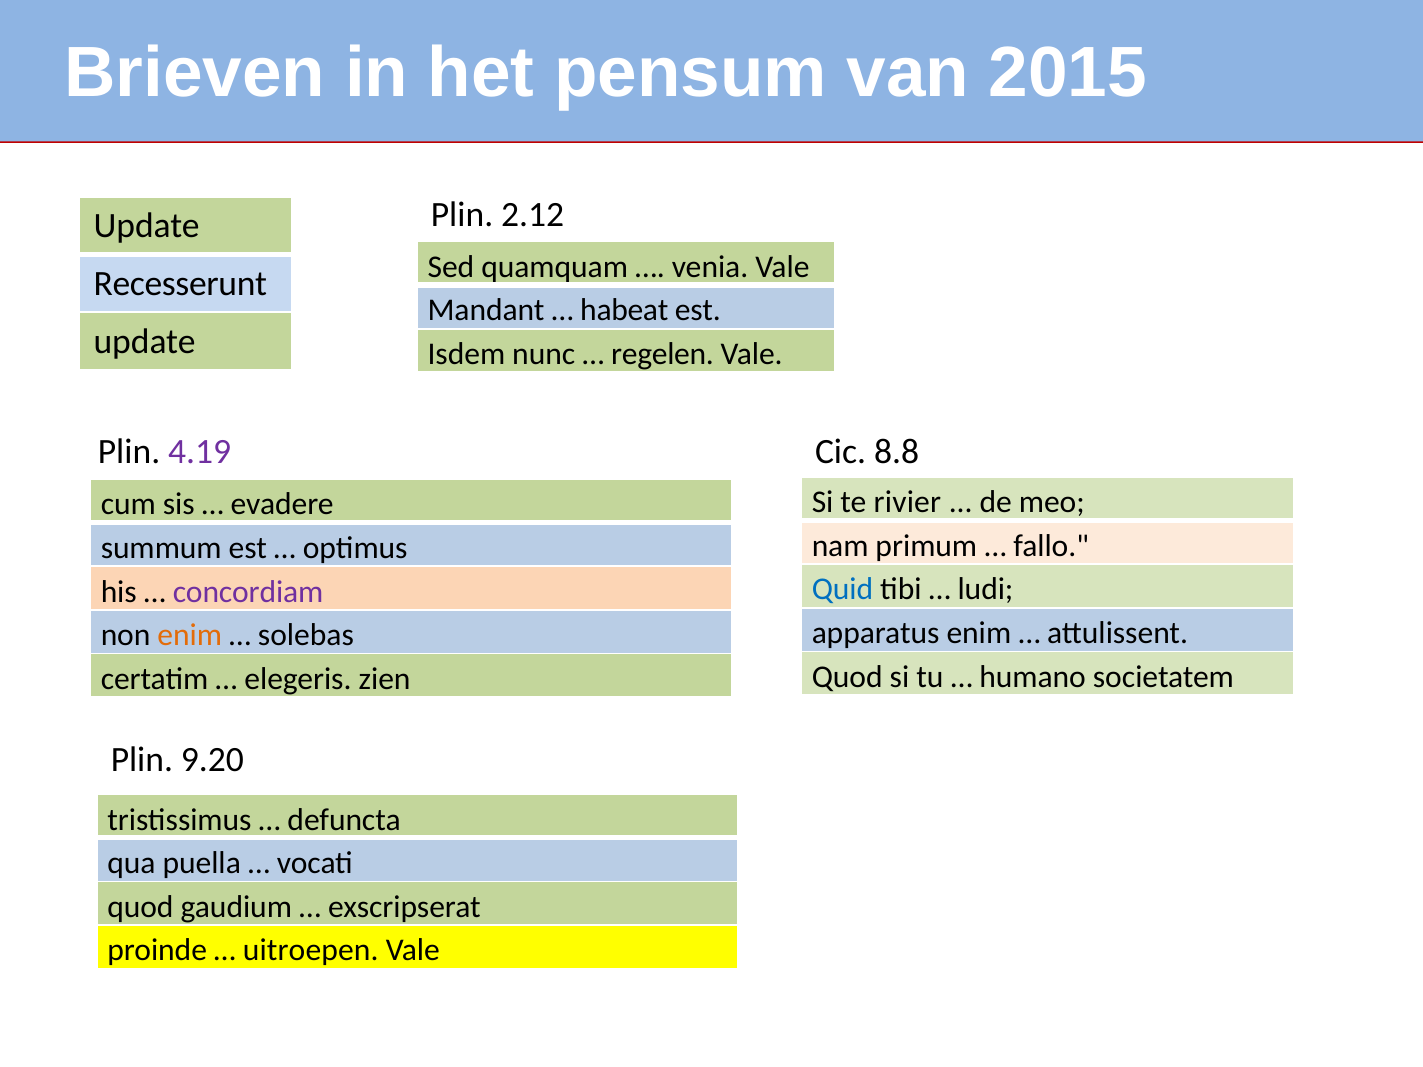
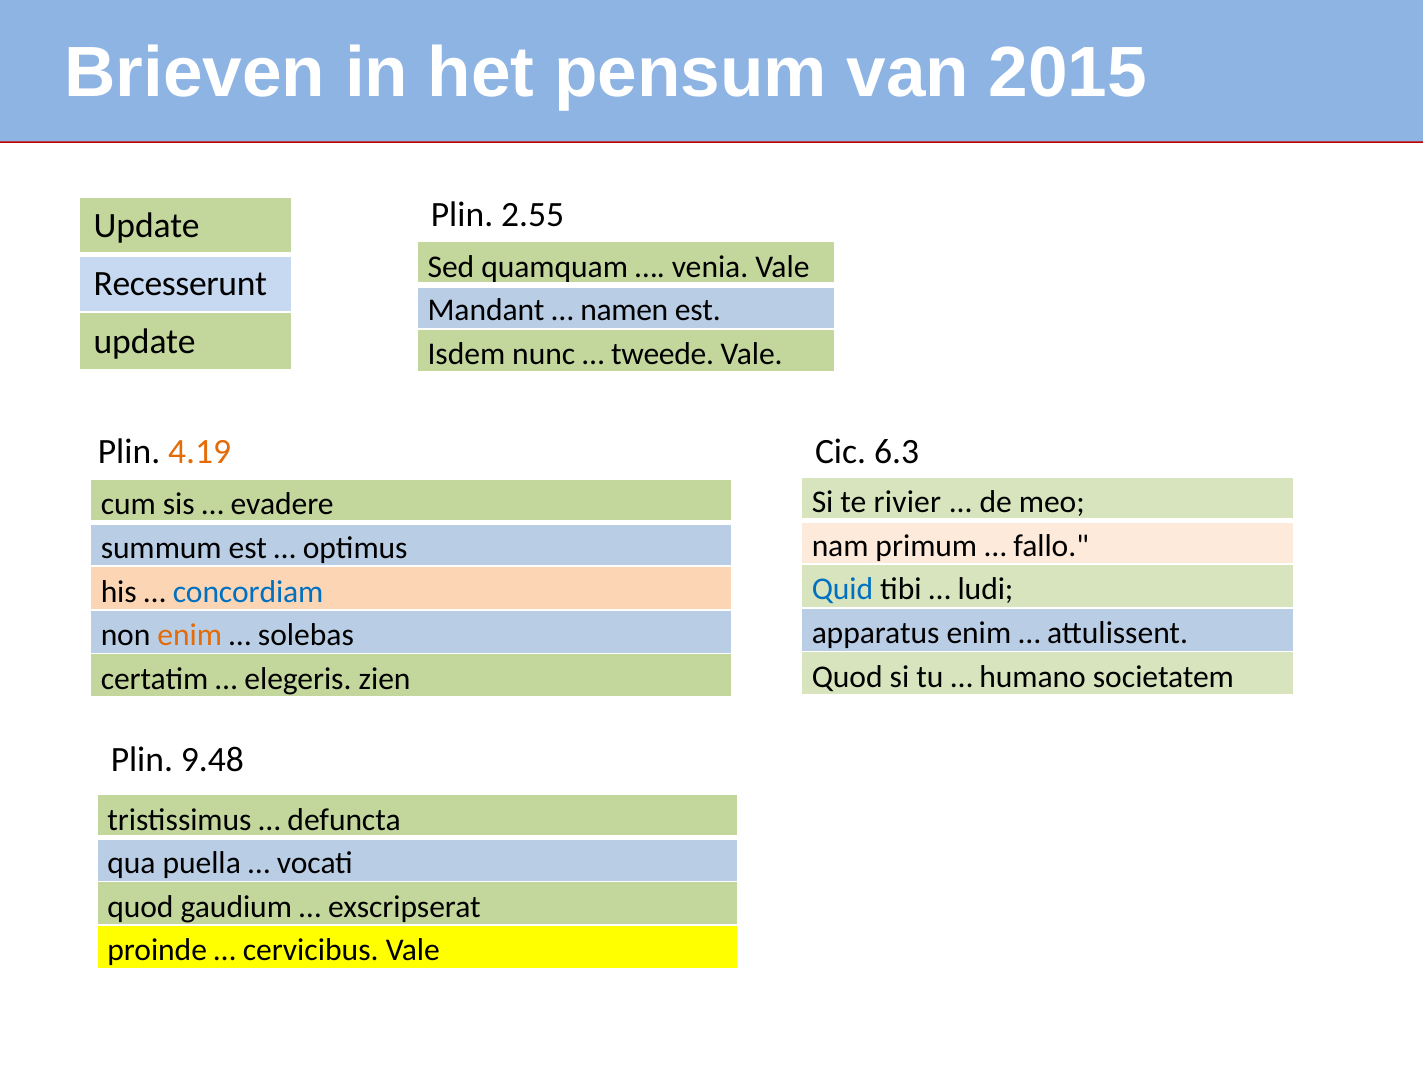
2.12: 2.12 -> 2.55 (533, 215)
habeat: habeat -> namen (624, 311)
regelen: regelen -> tweede (663, 354)
4.19 colour: purple -> orange (200, 452)
8.8: 8.8 -> 6.3 (897, 452)
concordiam colour: purple -> blue (248, 592)
9.20: 9.20 -> 9.48 (212, 760)
uitroepen: uitroepen -> cervicibus (311, 951)
